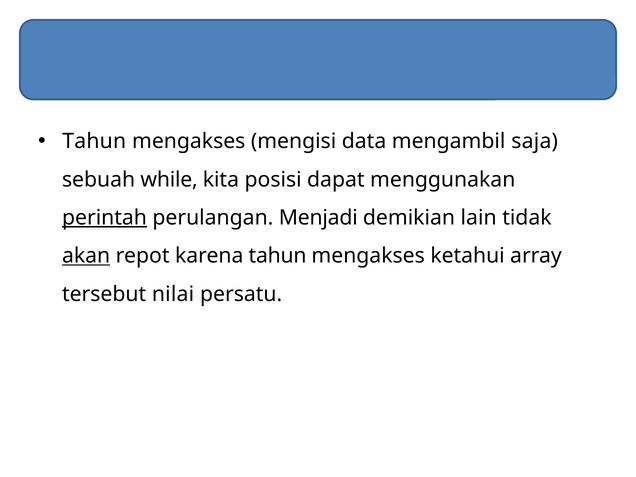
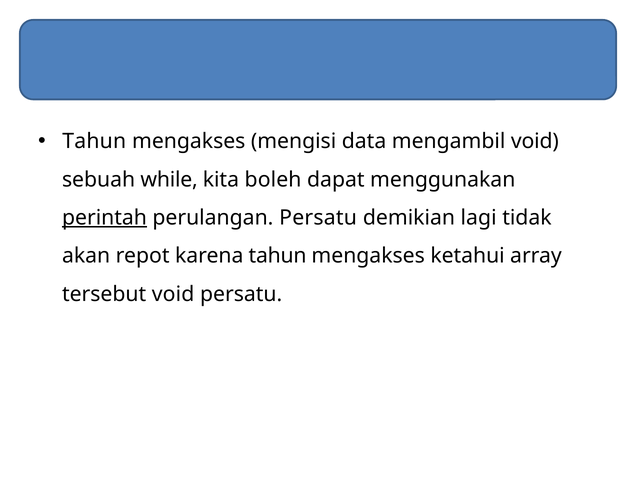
mengambil saja: saja -> void (535, 141)
posisi: posisi -> boleh (273, 180)
perulangan Menjadi: Menjadi -> Persatu (318, 218)
lain: lain -> lagi (479, 218)
akan underline: present -> none (86, 256)
tersebut nilai: nilai -> void (173, 294)
